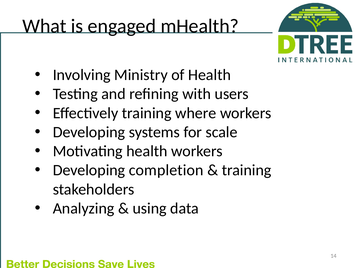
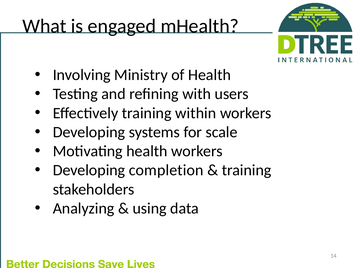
where: where -> within (196, 113)
